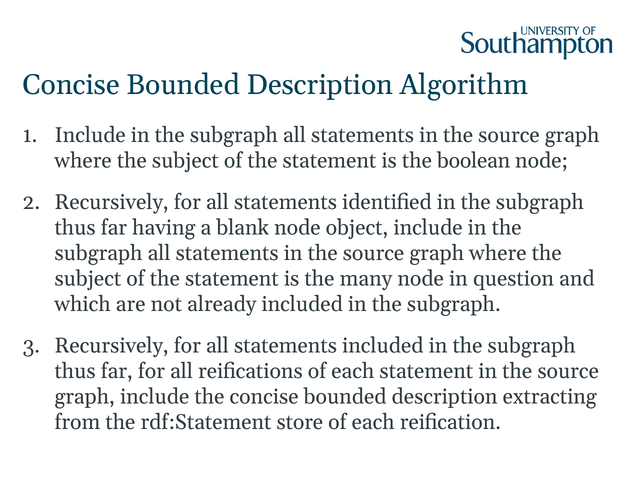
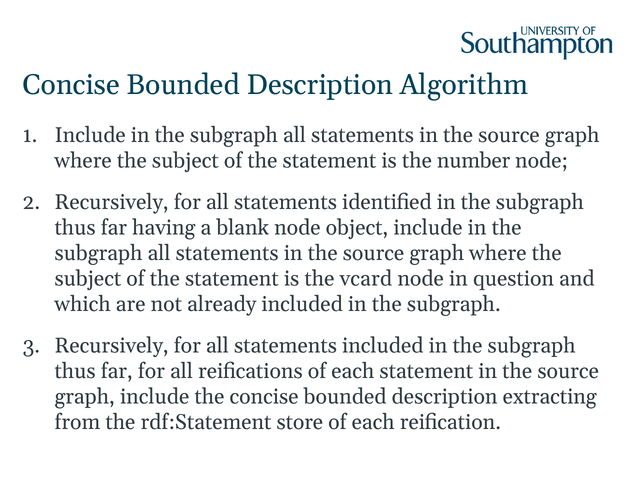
boolean: boolean -> number (474, 161)
many: many -> vcard (366, 279)
